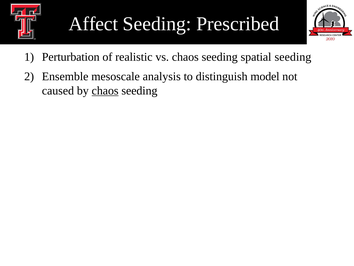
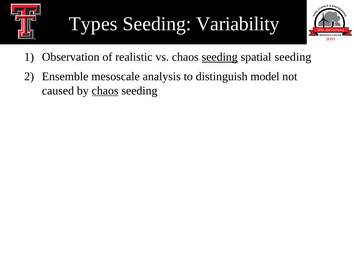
Affect: Affect -> Types (93, 24)
Prescribed: Prescribed -> Variability (238, 24)
Perturbation: Perturbation -> Observation (71, 57)
seeding underline: none -> present (220, 57)
